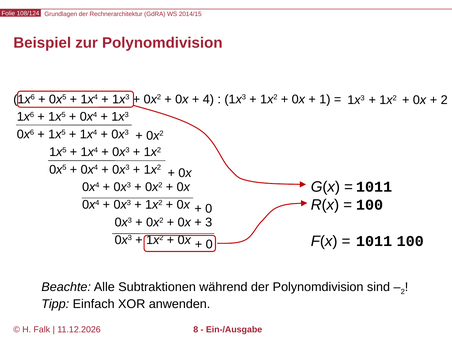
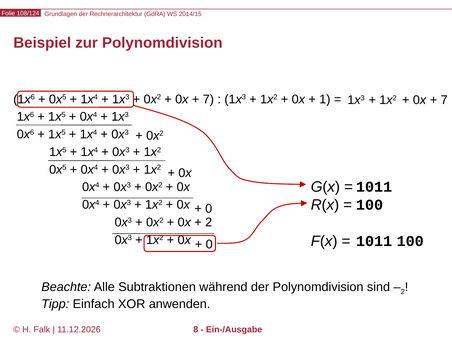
4: 4 -> 7 (208, 99)
2: 2 -> 7 (444, 100)
3: 3 -> 2 (209, 222)
